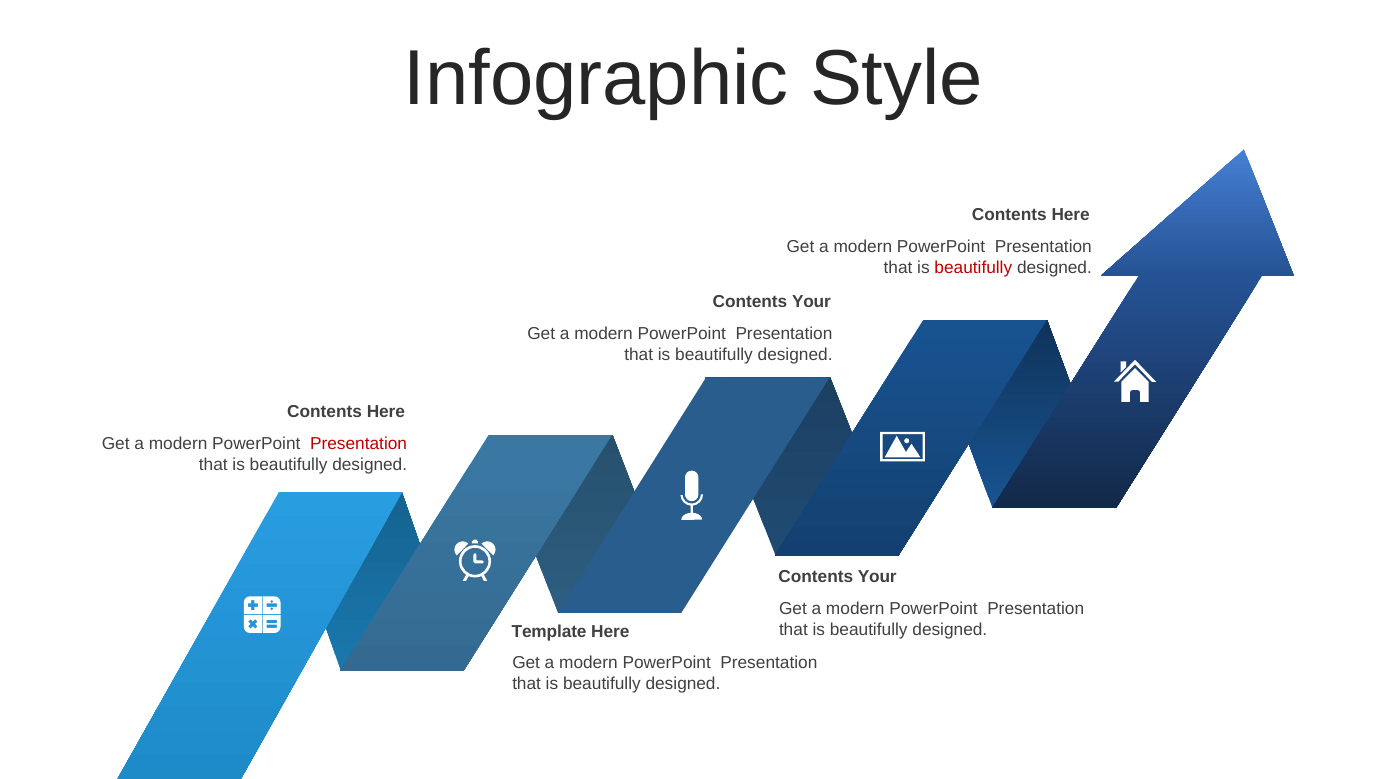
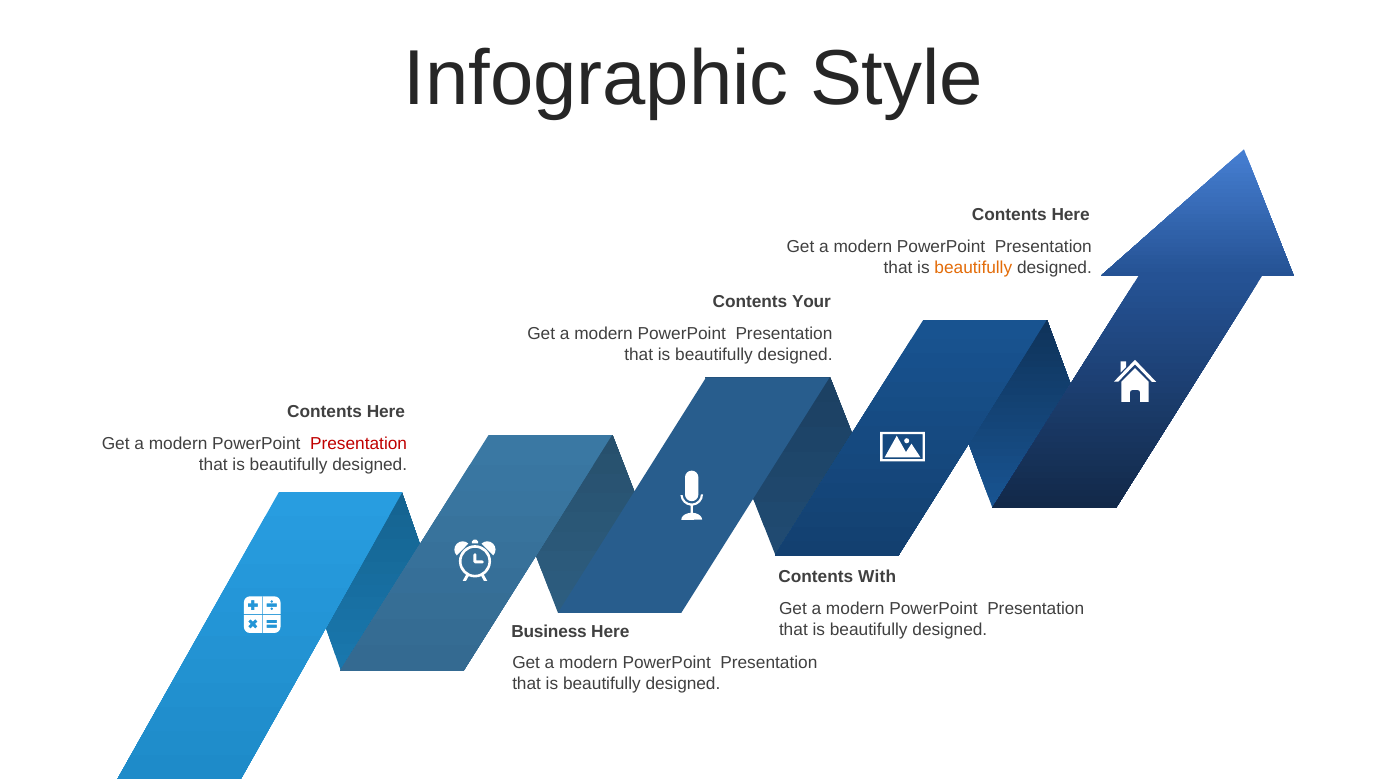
beautifully colour: red -> orange (973, 268)
Your: Your -> With (877, 577)
Template: Template -> Business (549, 631)
